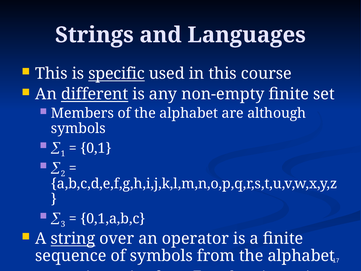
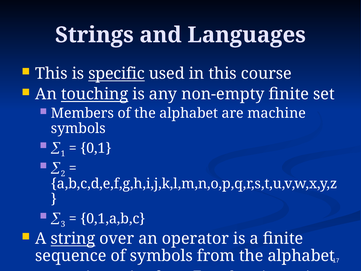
different: different -> touching (95, 94)
although: although -> machine (277, 113)
